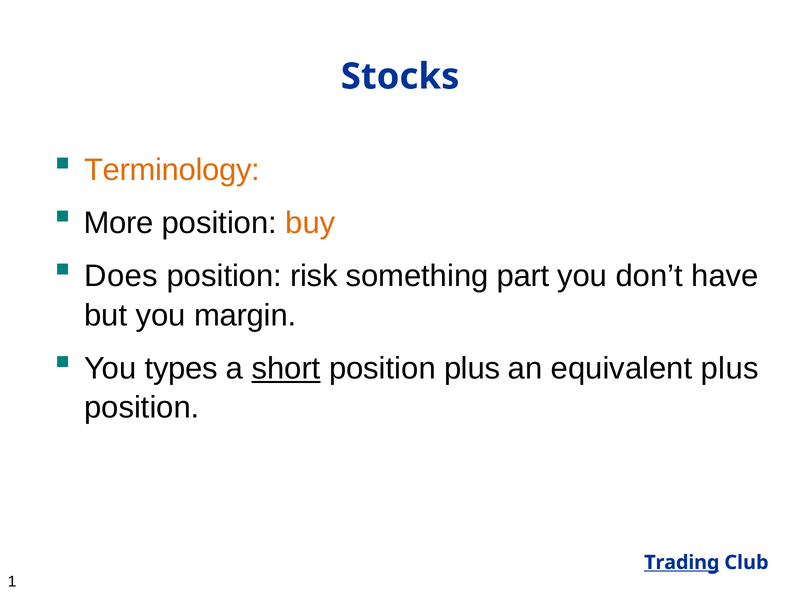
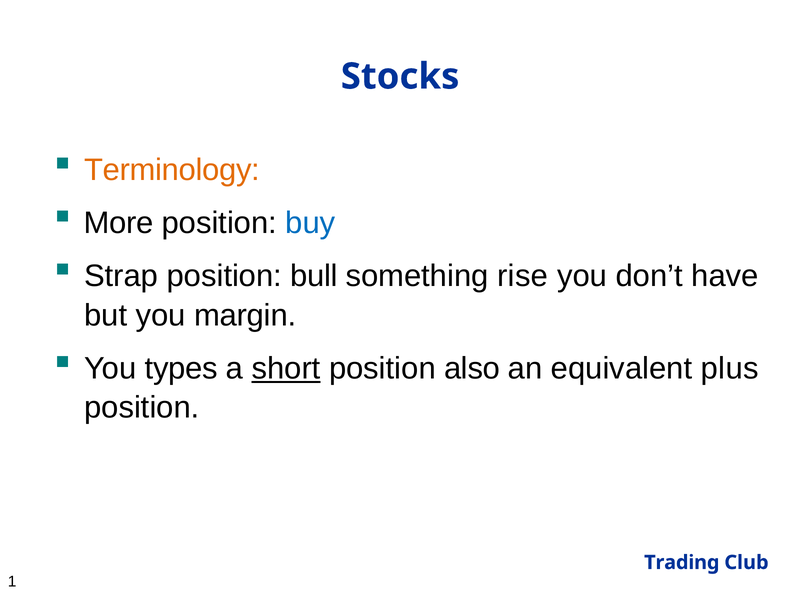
buy colour: orange -> blue (310, 223)
Does: Does -> Strap (121, 276)
risk: risk -> bull (314, 276)
part: part -> rise (523, 276)
position plus: plus -> also (472, 368)
Trading underline: present -> none (682, 562)
